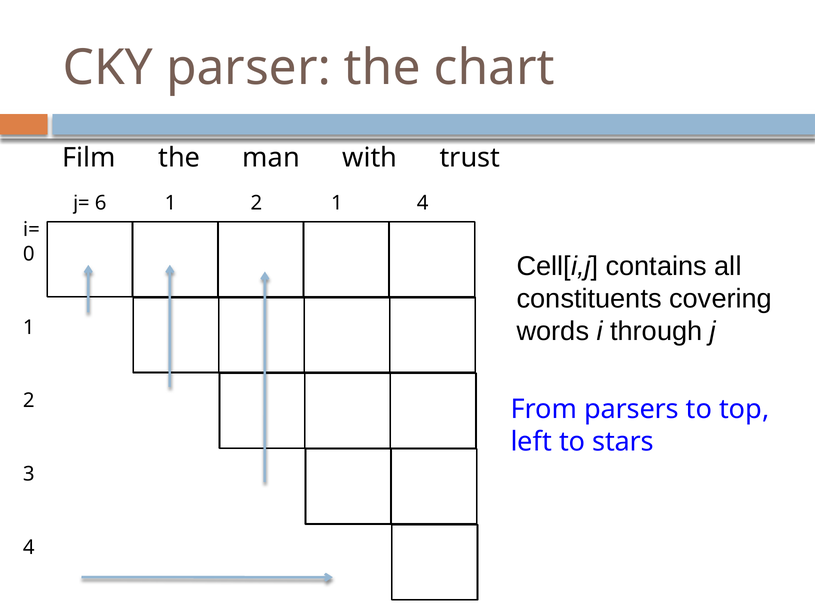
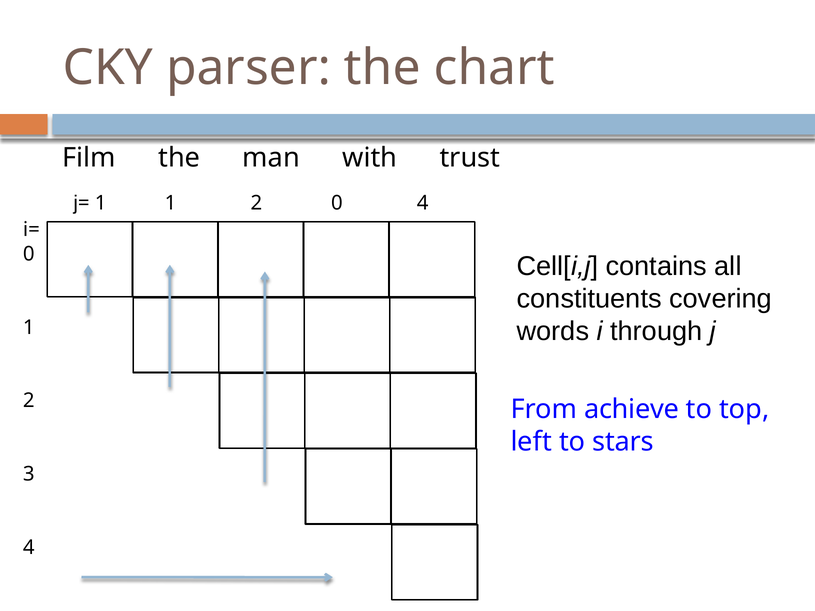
6: 6 -> 1 (101, 203)
2 1: 1 -> 0 (337, 203)
parsers: parsers -> achieve (632, 409)
